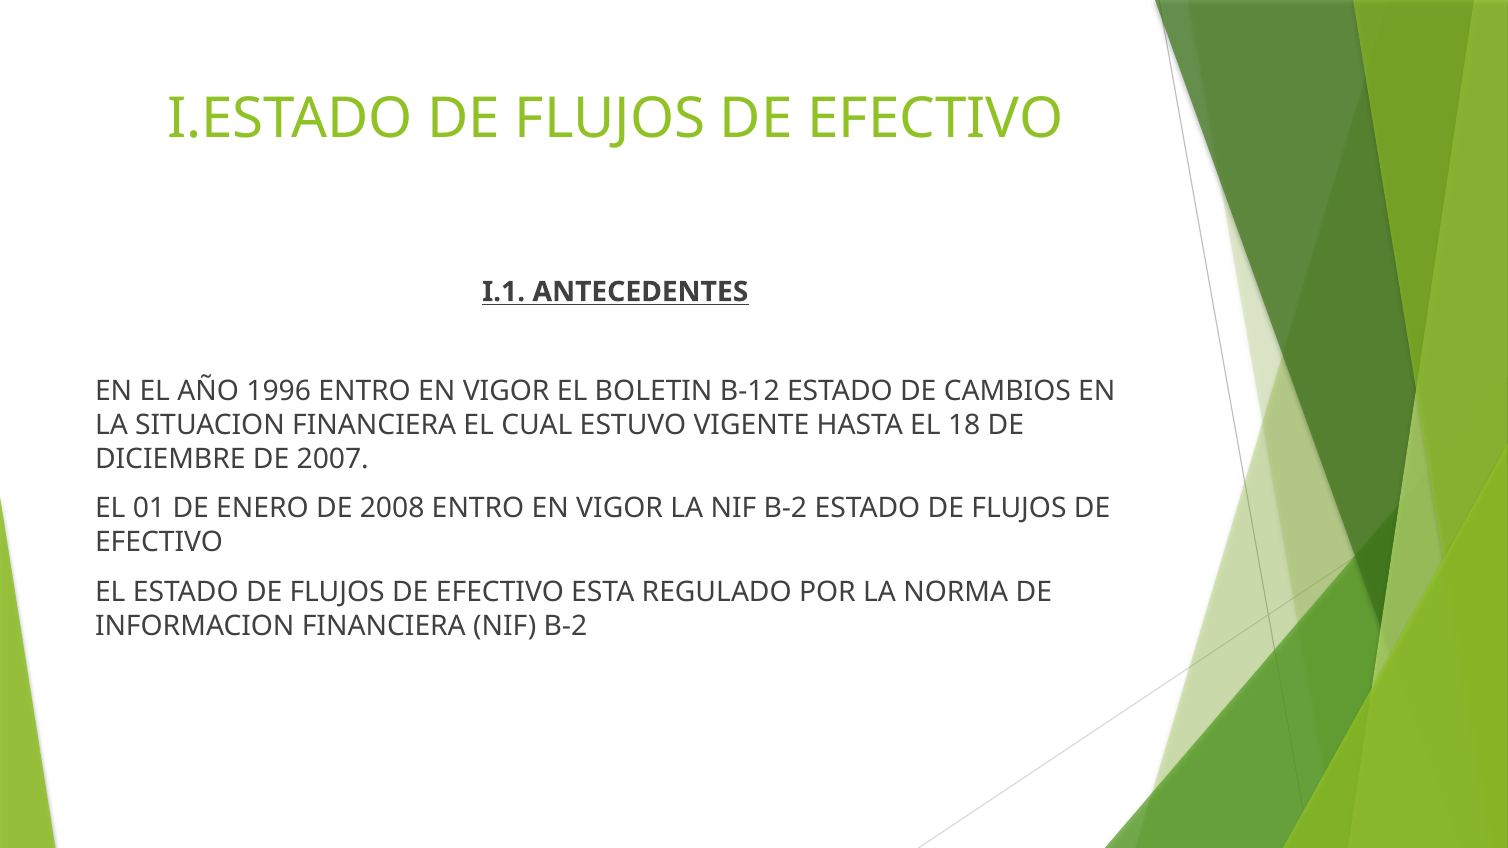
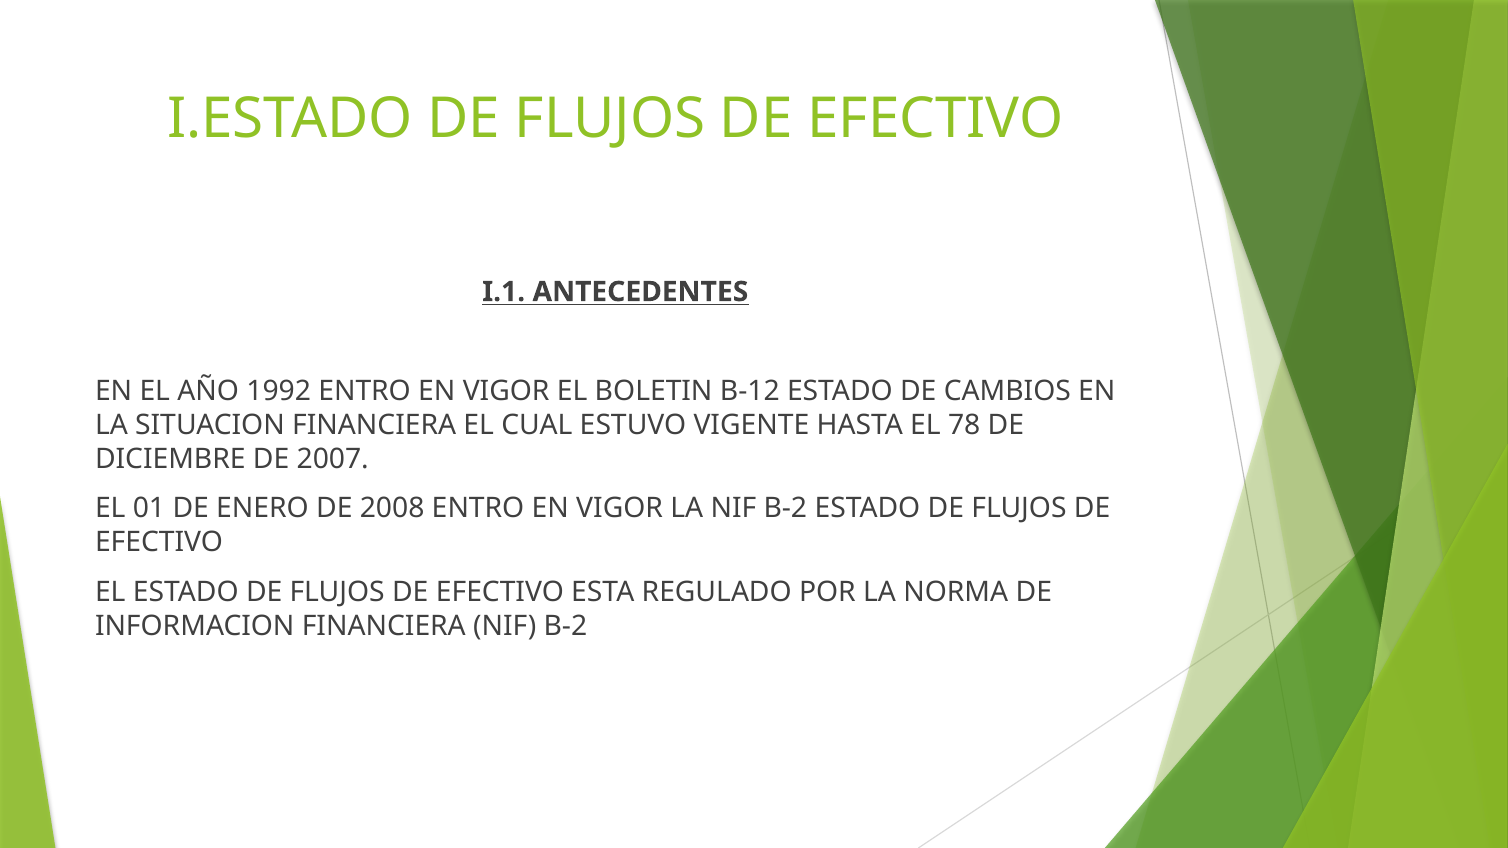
1996: 1996 -> 1992 (279, 391)
18: 18 -> 78 (964, 425)
